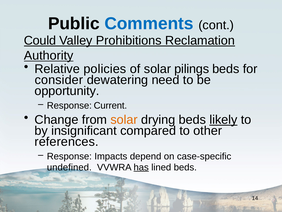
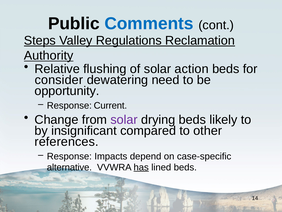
Could: Could -> Steps (40, 40)
Prohibitions: Prohibitions -> Regulations (129, 40)
policies: policies -> flushing (105, 69)
pilings: pilings -> action (192, 69)
solar colour: orange -> purple (124, 119)
likely underline: present -> none (223, 119)
undefined: undefined -> alternative (69, 167)
